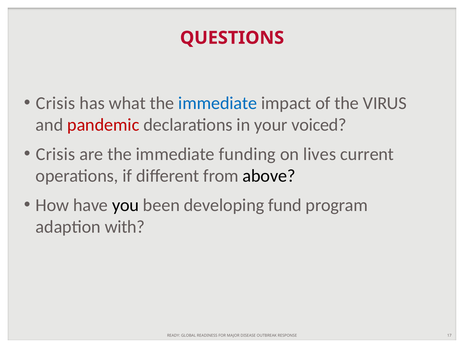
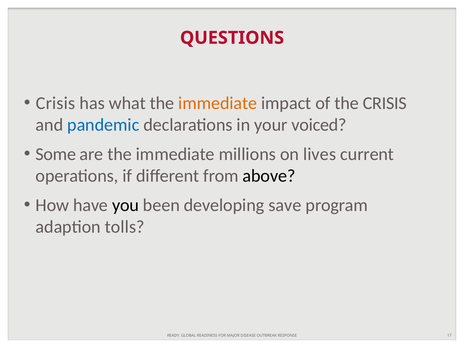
immediate colour: blue -> orange (218, 103)
the VIRUS: VIRUS -> CRISIS (385, 103)
pandemic colour: red -> blue (103, 125)
Crisis: Crisis -> Some (56, 154)
funding: funding -> millions (247, 154)
fund: fund -> save (285, 205)
with: with -> tolls (125, 227)
